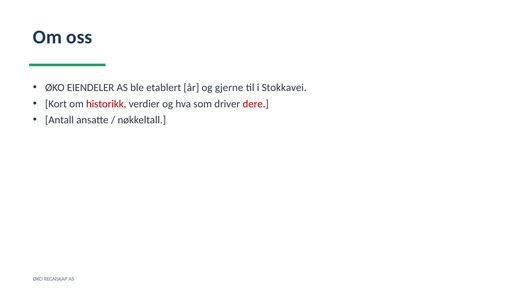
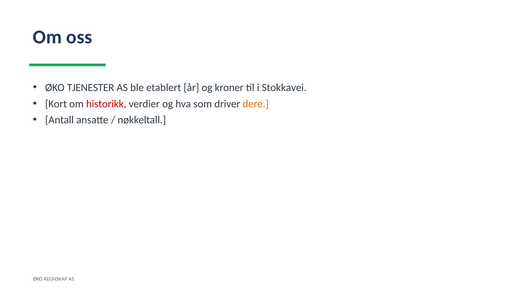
EIENDELER: EIENDELER -> TJENESTER (91, 88)
gjerne: gjerne -> kroner (229, 88)
dere colour: red -> orange (256, 104)
